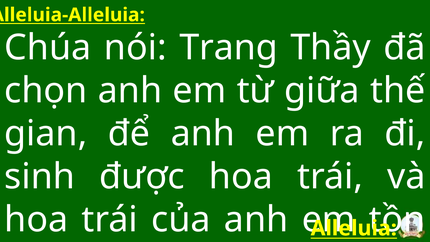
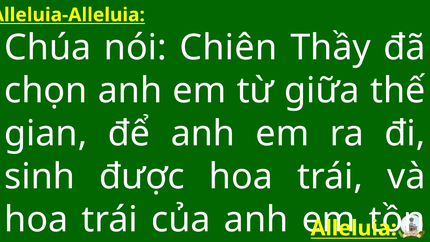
Trang: Trang -> Chiên (228, 48)
